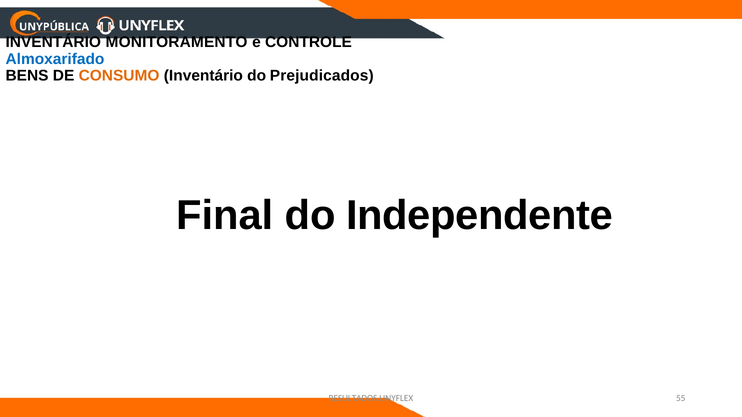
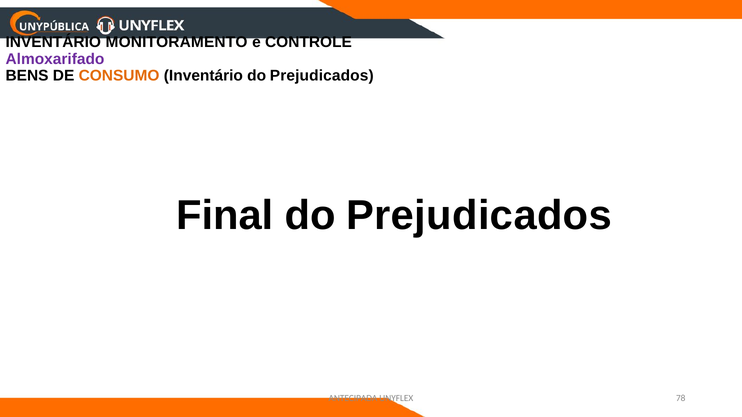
Almoxarifado colour: blue -> purple (55, 59)
Final do Independente: Independente -> Prejudicados (479, 216)
RESULTADOS: RESULTADOS -> ANTECIPADA (353, 398)
55: 55 -> 78 (681, 398)
